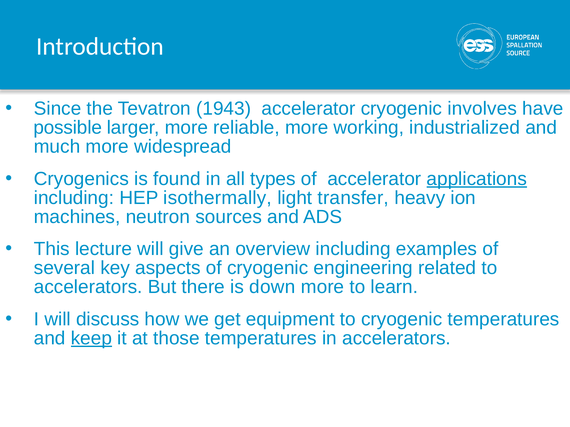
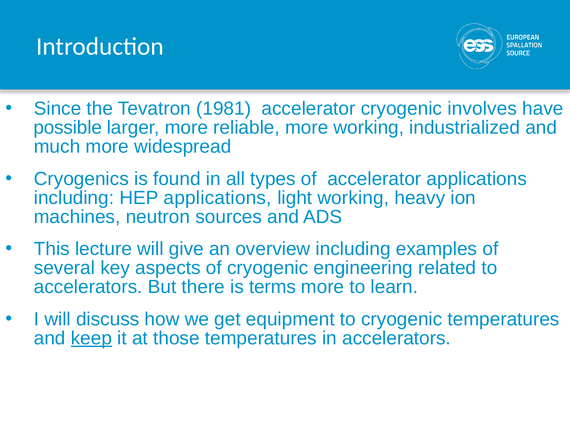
1943: 1943 -> 1981 (224, 109)
applications underline: present -> none (477, 179)
HEP isothermally: isothermally -> applications (218, 198)
light transfer: transfer -> working (353, 198)
down: down -> terms (273, 287)
